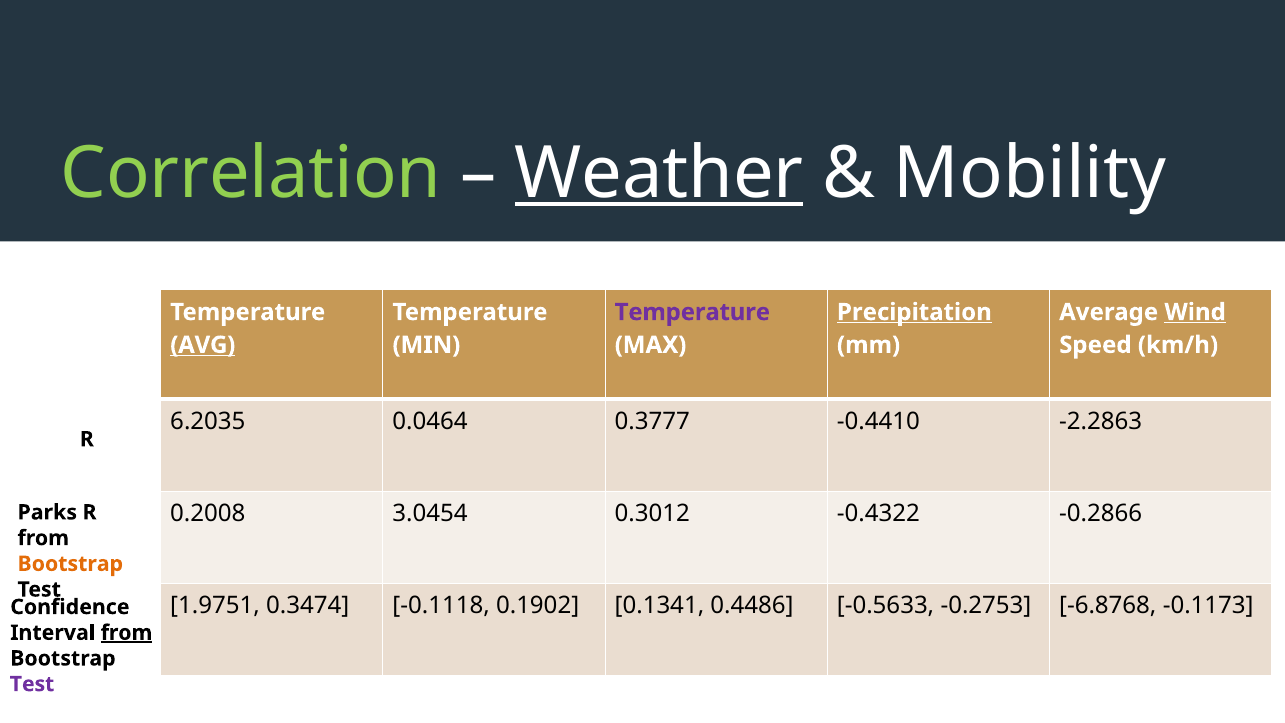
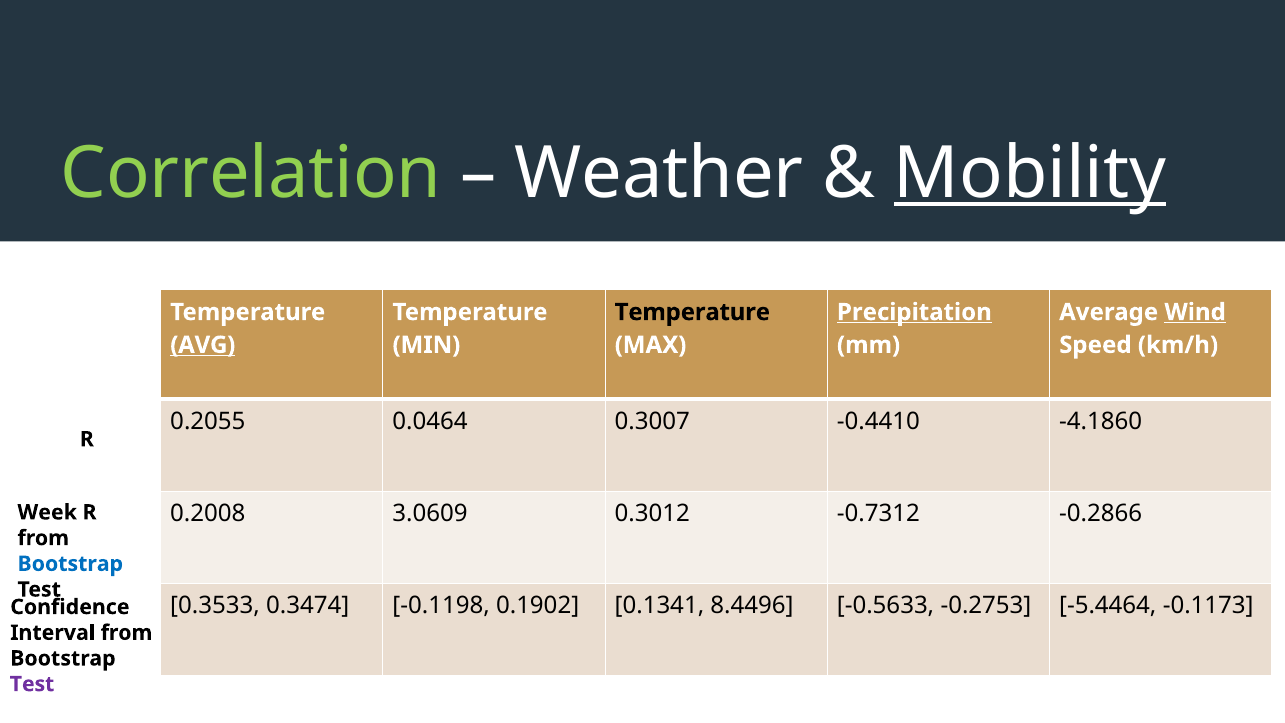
Weather underline: present -> none (659, 173)
Mobility underline: none -> present (1030, 173)
Temperature colour: purple -> black (692, 312)
6.2035: 6.2035 -> 0.2055 (208, 421)
0.3777: 0.3777 -> 0.3007 (652, 421)
-2.2863: -2.2863 -> -4.1860 (1101, 421)
3.0454: 3.0454 -> 3.0609 (430, 513)
-0.4322: -0.4322 -> -0.7312 (878, 513)
Parks: Parks -> Week (47, 512)
Bootstrap colour: orange -> blue (70, 564)
1.9751: 1.9751 -> 0.3533 (215, 606)
-0.1118: -0.1118 -> -0.1198 (441, 606)
0.4486: 0.4486 -> 8.4496 (752, 606)
-6.8768: -6.8768 -> -5.4464 (1108, 606)
from underline: present -> none (126, 633)
